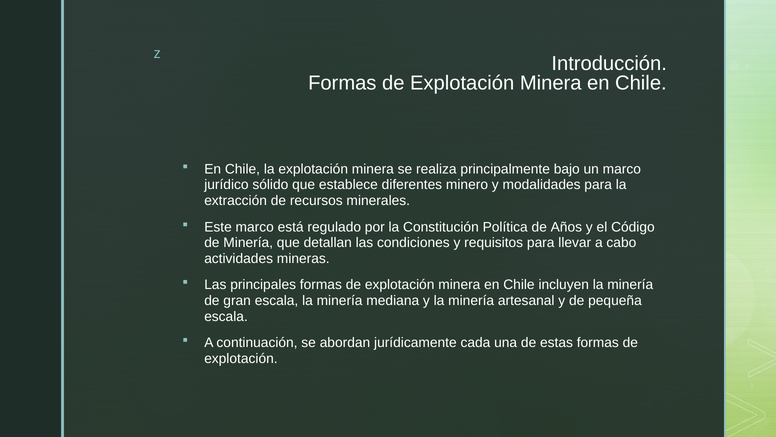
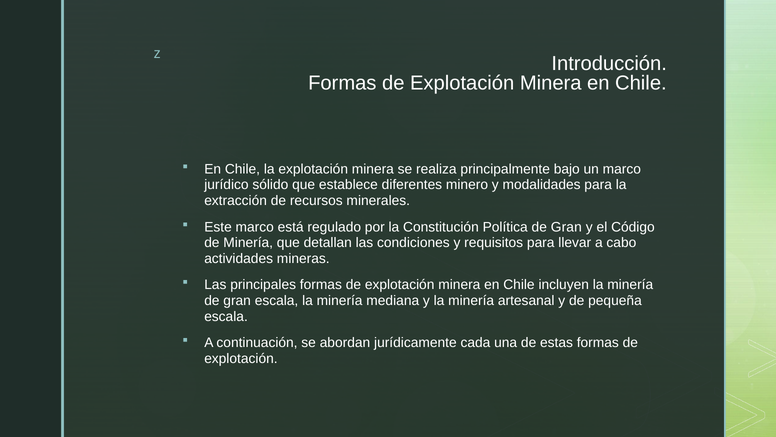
Política de Años: Años -> Gran (566, 227)
